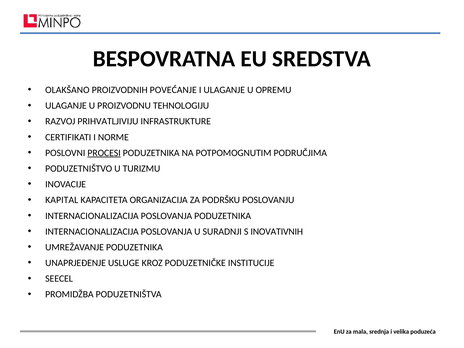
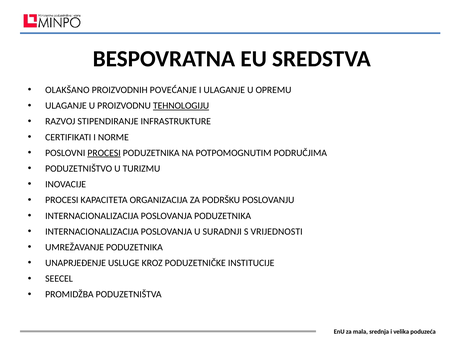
TEHNOLOGIJU underline: none -> present (181, 106)
PRIHVATLJIVIJU: PRIHVATLJIVIJU -> STIPENDIRANJE (108, 121)
KAPITAL: KAPITAL -> PROCESI (62, 200)
INOVATIVNIH: INOVATIVNIH -> VRIJEDNOSTI (277, 232)
